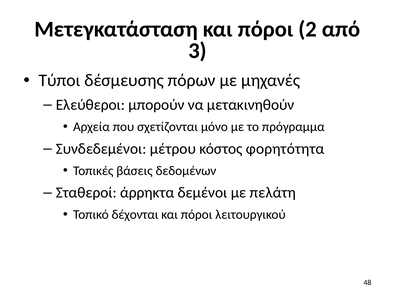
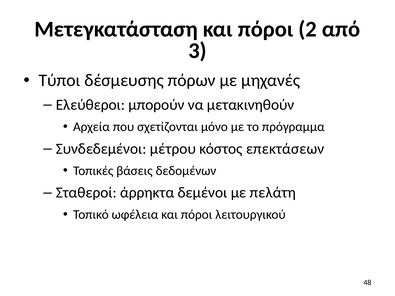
φορητότητα: φορητότητα -> επεκτάσεων (285, 149)
δέχονται: δέχονται -> ωφέλεια (135, 215)
